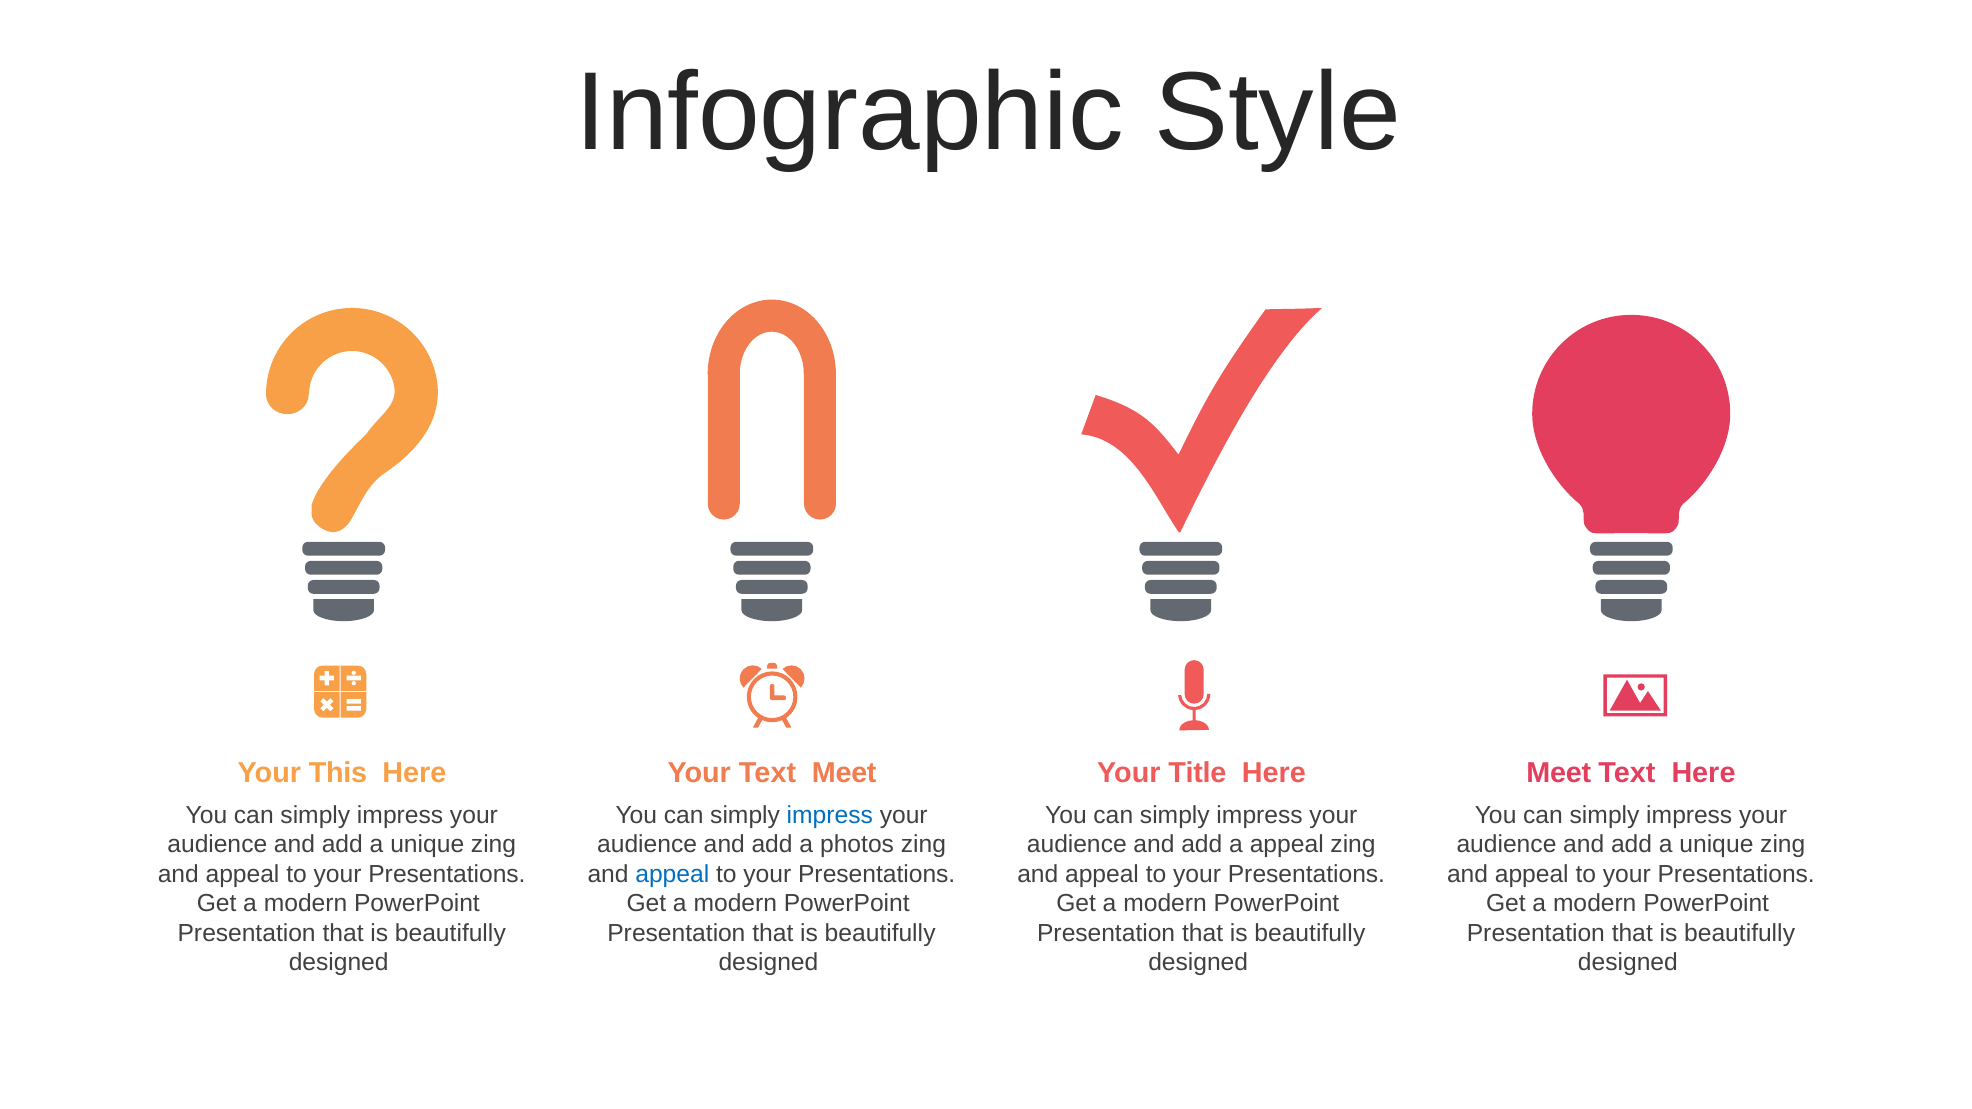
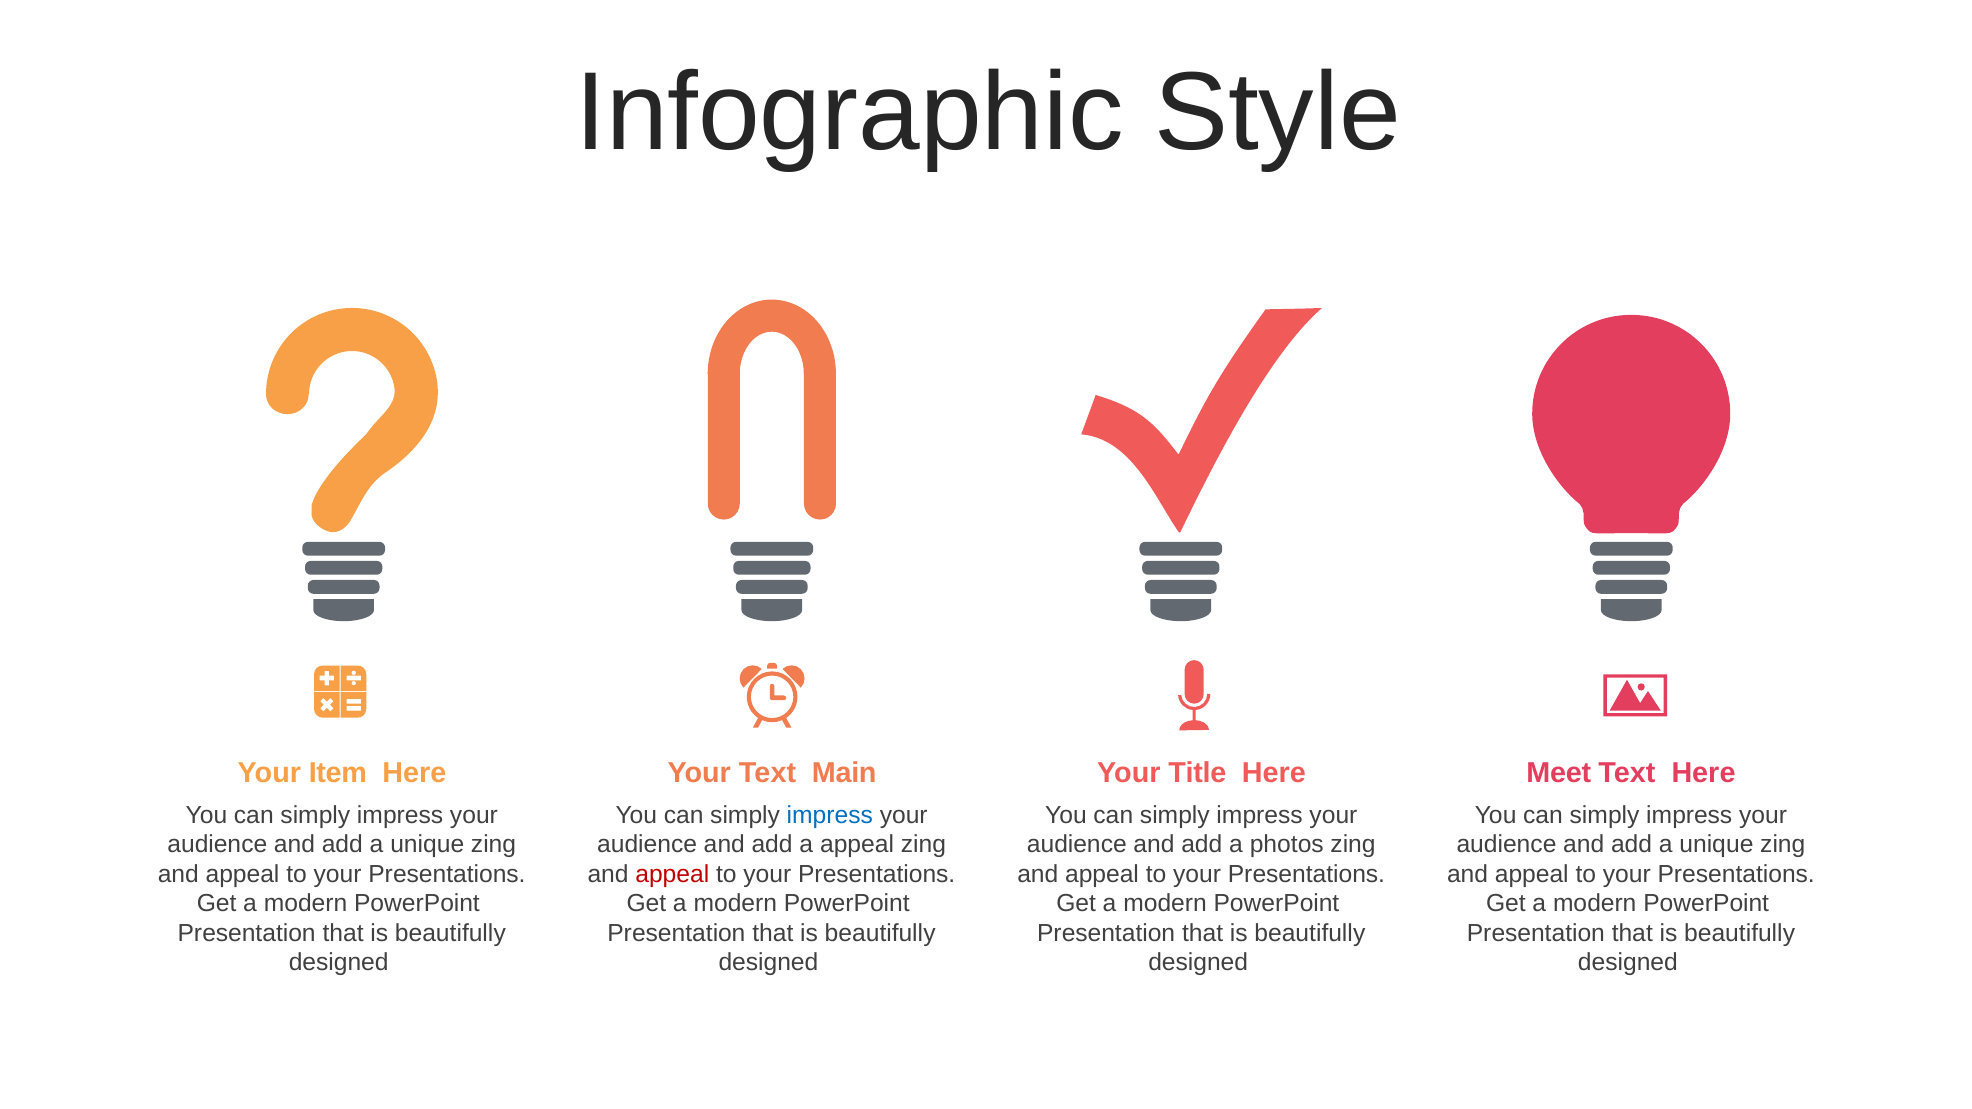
This: This -> Item (338, 774)
Text Meet: Meet -> Main (844, 774)
a photos: photos -> appeal (857, 845)
a appeal: appeal -> photos (1287, 845)
appeal colour: blue -> red (672, 874)
